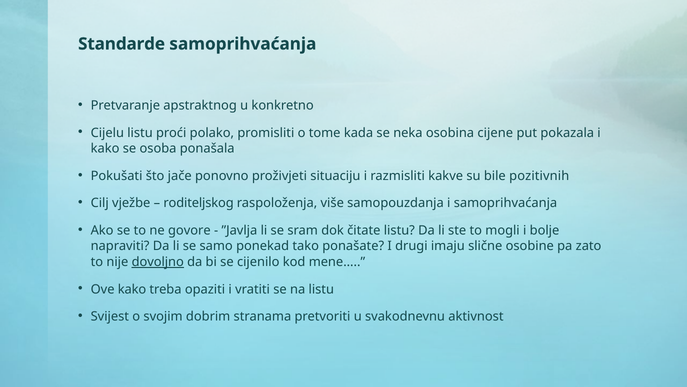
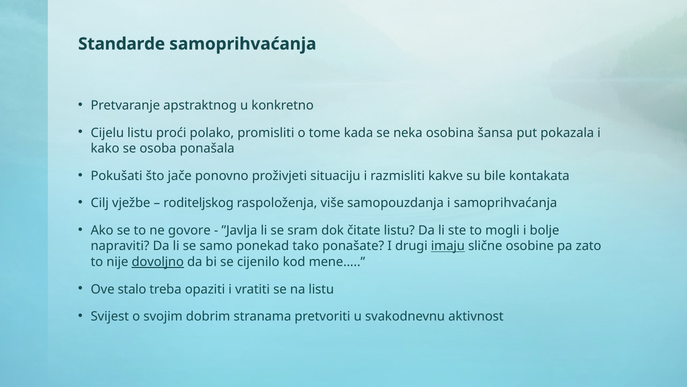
cijene: cijene -> šansa (495, 133)
pozitivnih: pozitivnih -> kontakata (539, 176)
imaju underline: none -> present (448, 246)
Ove kako: kako -> stalo (132, 289)
